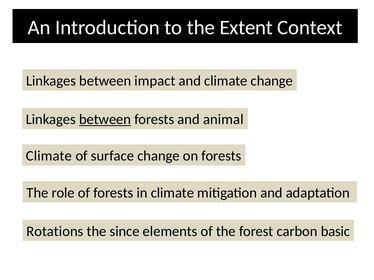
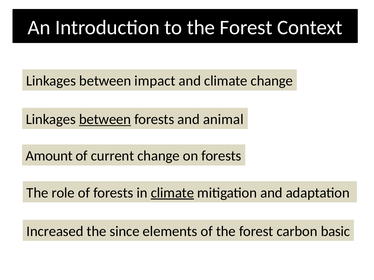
to the Extent: Extent -> Forest (246, 28)
Climate: Climate -> Amount (49, 156)
surface: surface -> current (113, 156)
climate underline: none -> present (172, 193)
Rotations: Rotations -> Increased (55, 232)
